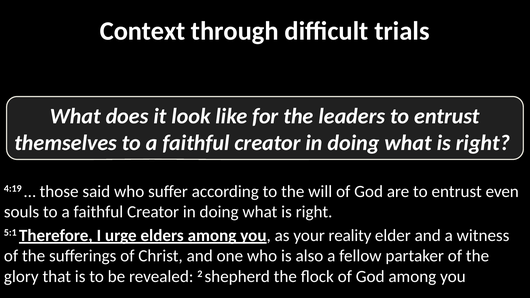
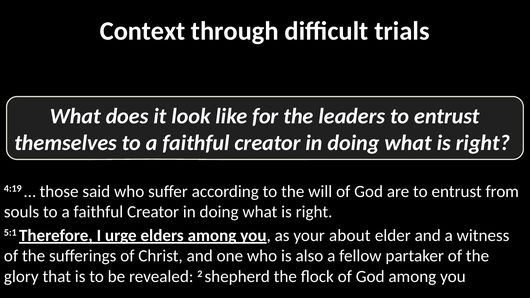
even: even -> from (502, 192)
reality: reality -> about (350, 236)
